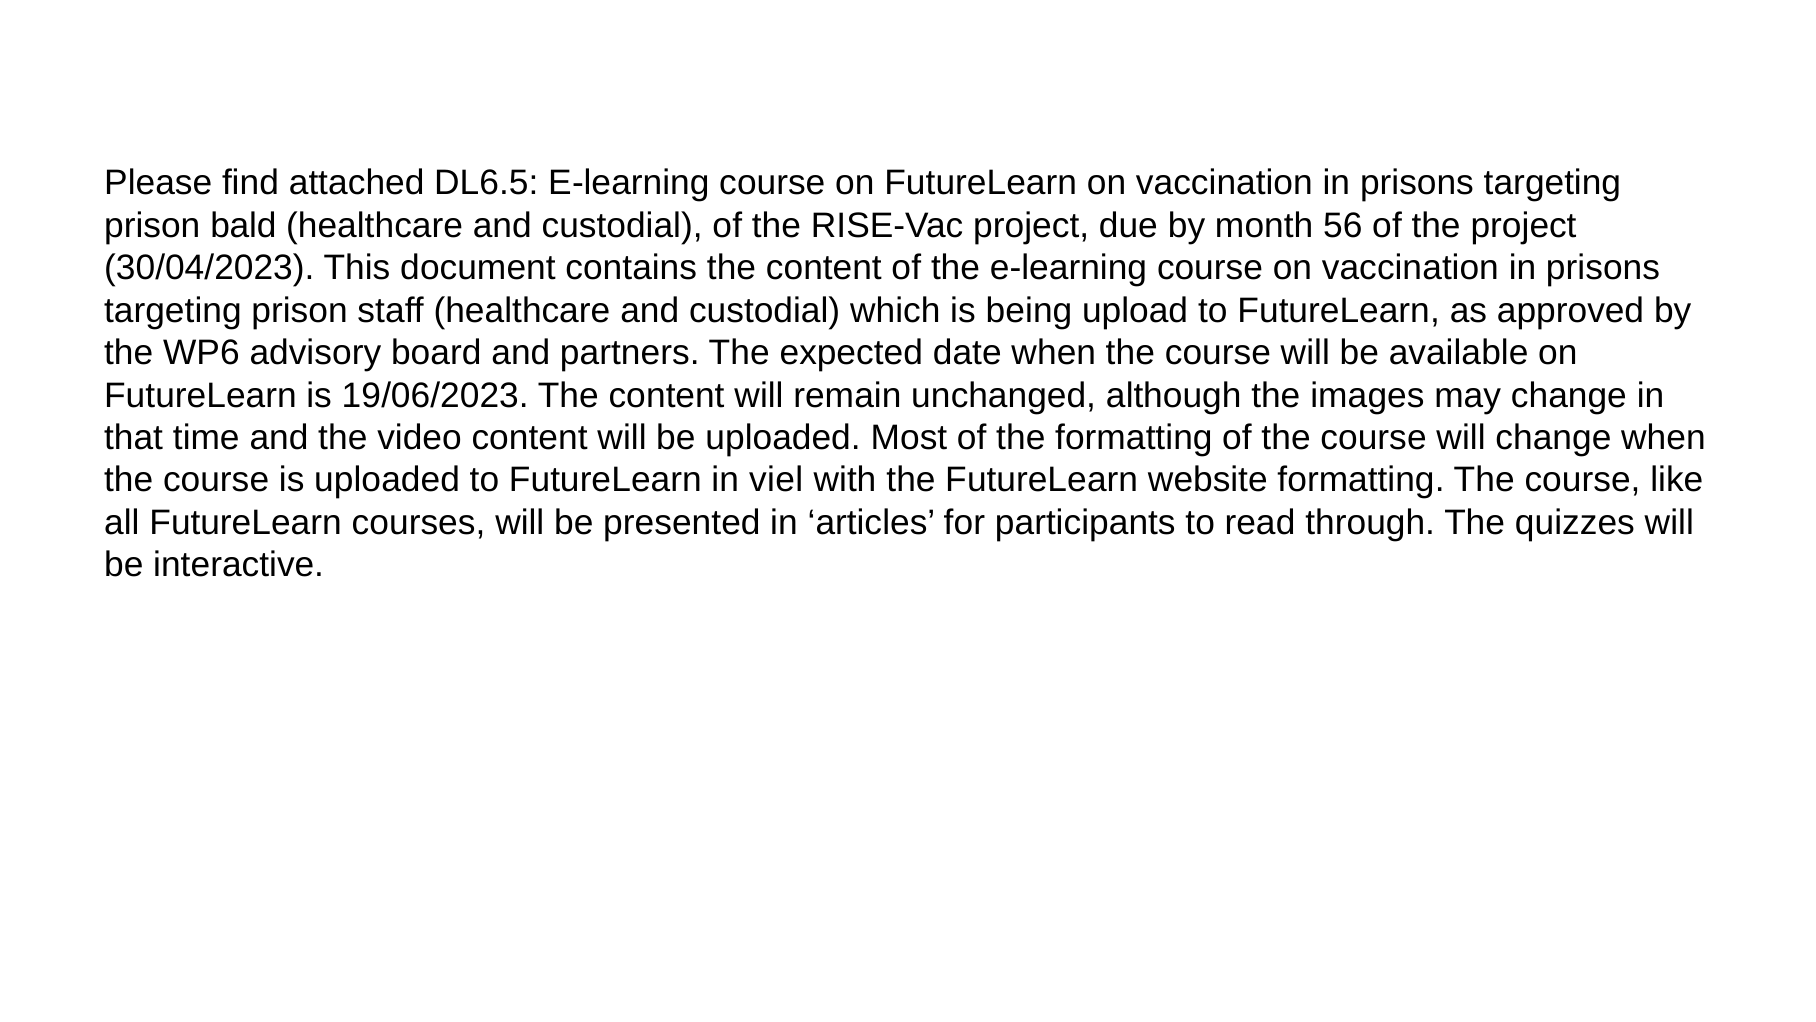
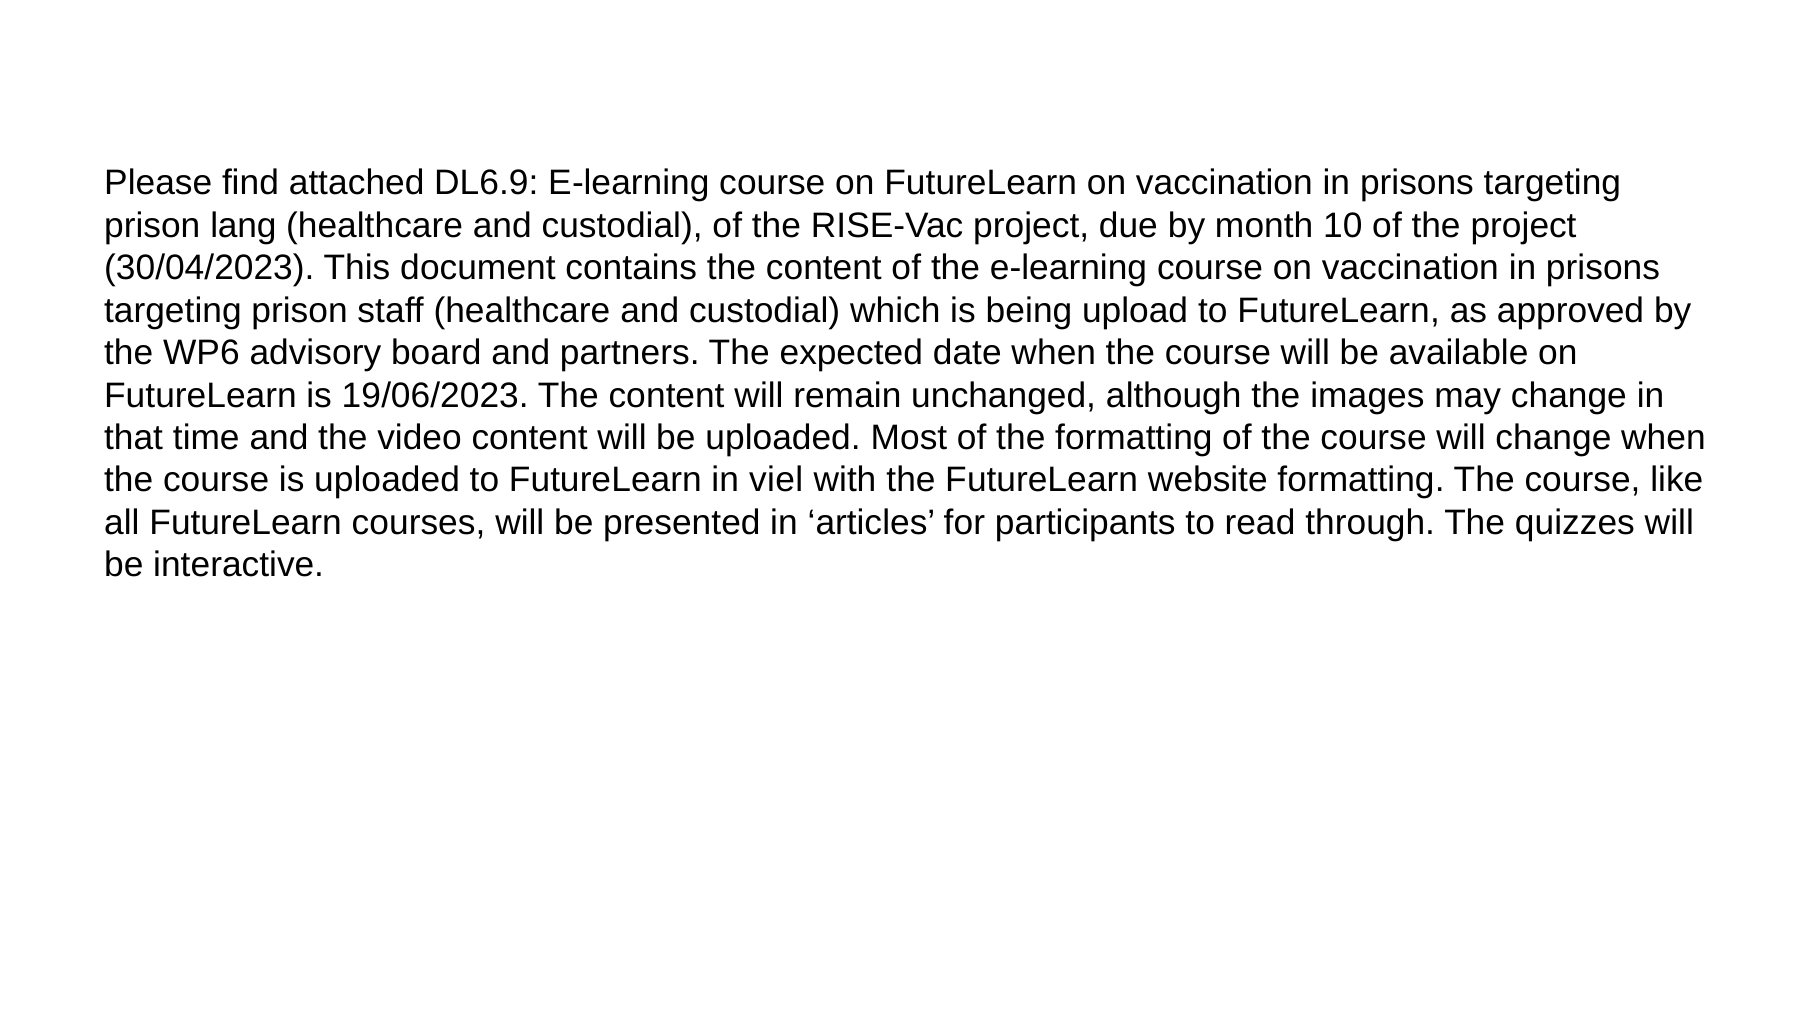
DL6.5: DL6.5 -> DL6.9 (486, 183)
bald: bald -> lang (243, 226)
56: 56 -> 10 (1343, 226)
